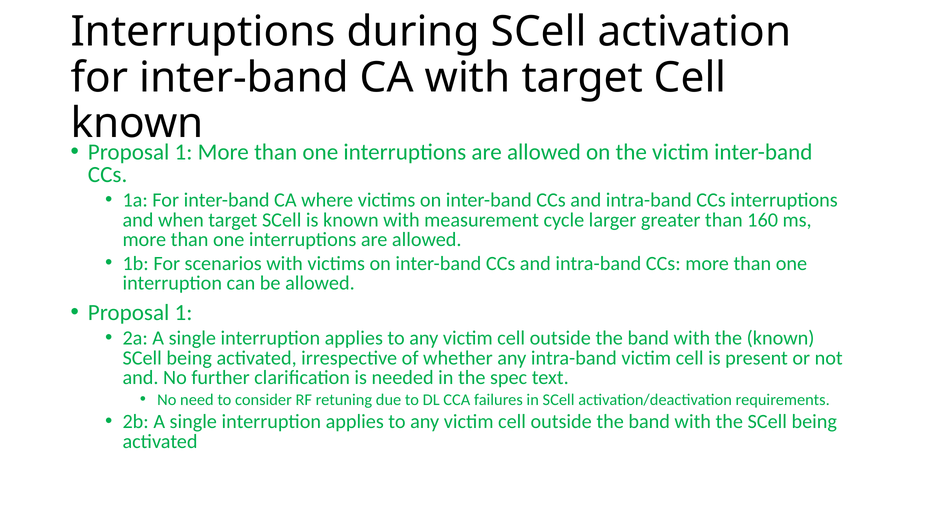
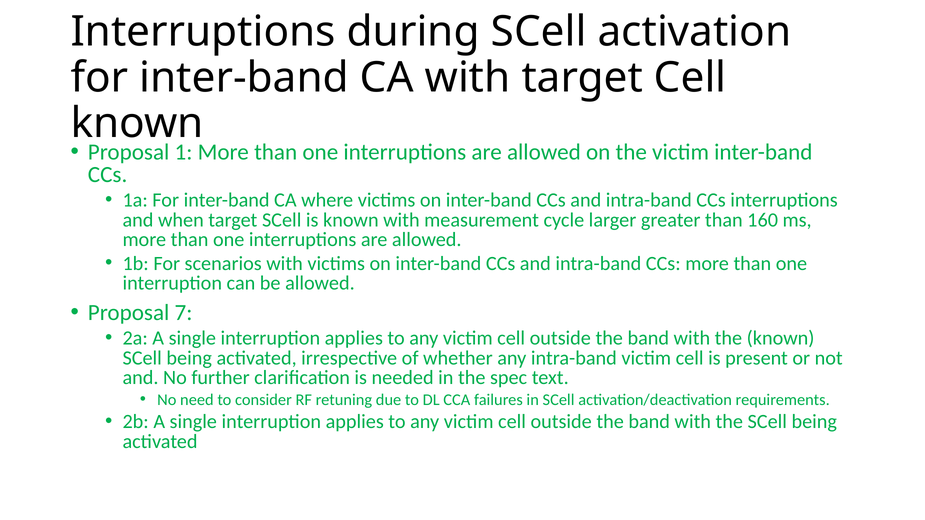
1: 1 -> 7 (183, 313)
